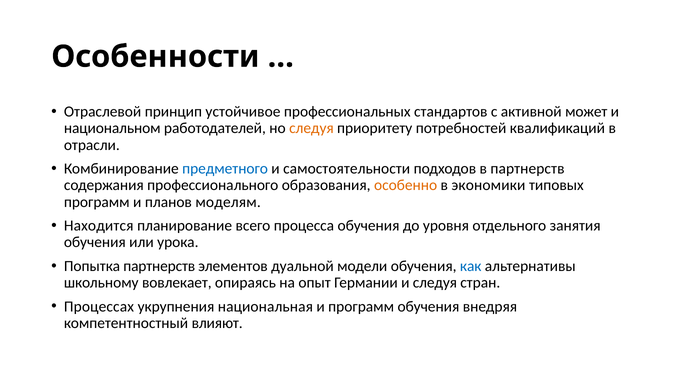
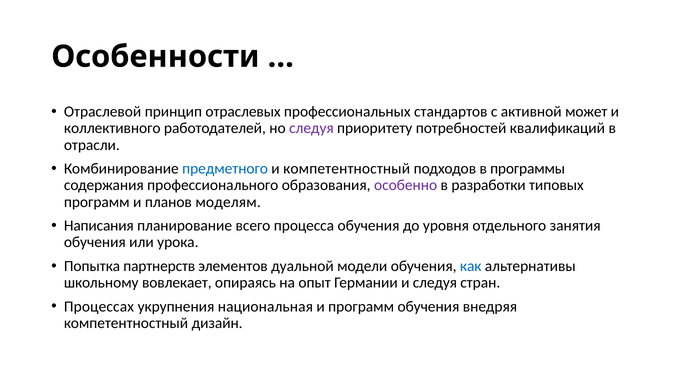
устойчивое: устойчивое -> отраслевых (243, 112)
национальном: национальном -> коллективного (112, 128)
следуя colour: orange -> purple (311, 128)
и самостоятельности: самостоятельности -> компетентностный (347, 168)
в партнерств: партнерств -> программы (528, 168)
особенно colour: orange -> purple (406, 185)
экономики: экономики -> разработки (489, 185)
Находится: Находится -> Написания (99, 225)
влияют: влияют -> дизайн (217, 323)
